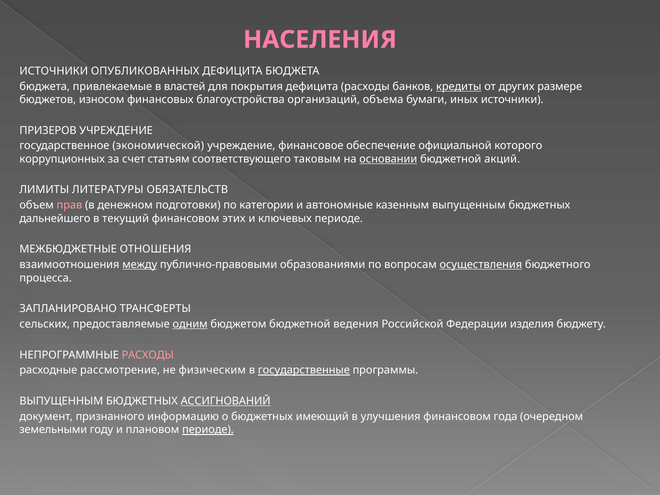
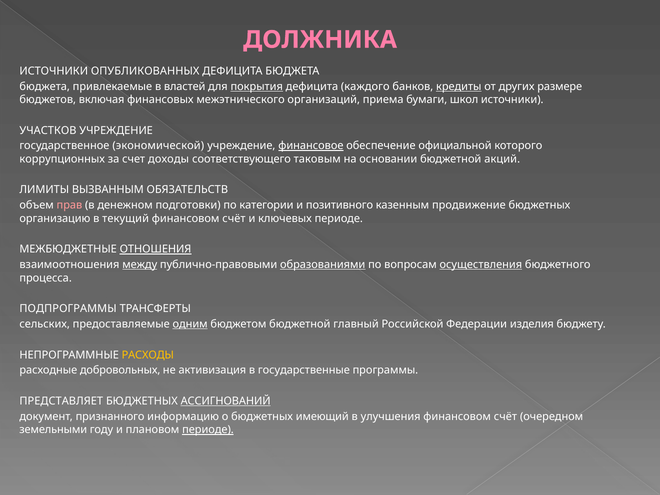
НАСЕЛЕНИЯ: НАСЕЛЕНИЯ -> ДОЛЖНИКА (320, 40)
покрытия underline: none -> present (257, 86)
дефицита расходы: расходы -> каждого (365, 86)
износом: износом -> включая (102, 100)
благоустройства: благоустройства -> межэтнического (241, 100)
объема: объема -> приема (383, 100)
иных: иных -> школ (464, 100)
ПРИЗЕРОВ: ПРИЗЕРОВ -> УЧАСТКОВ (48, 130)
финансовое underline: none -> present (311, 146)
статьям: статьям -> доходы (169, 159)
основании underline: present -> none (388, 159)
ЛИТЕРАТУРЫ: ЛИТЕРАТУРЫ -> ВЫЗВАННЫМ (108, 190)
автономные: автономные -> позитивного (339, 205)
казенным выпущенным: выпущенным -> продвижение (469, 205)
дальнейшего: дальнейшего -> организацию (55, 218)
этих: этих -> счёт (234, 218)
ОТНОШЕНИЯ underline: none -> present (156, 249)
образованиями underline: none -> present (323, 265)
ЗАПЛАНИРОВАНО: ЗАПЛАНИРОВАНО -> ПОДПРОГРАММЫ (68, 309)
ведения: ведения -> главный (356, 324)
РАСХОДЫ colour: pink -> yellow (148, 355)
рассмотрение: рассмотрение -> добровольных (120, 370)
физическим: физическим -> активизация (212, 370)
государственные underline: present -> none (304, 370)
ВЫПУЩЕННЫМ: ВЫПУЩЕННЫМ -> ПРЕДСТАВЛЯЕТ (61, 401)
года: года -> счёт (505, 417)
